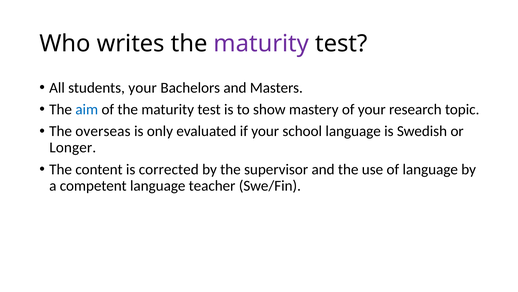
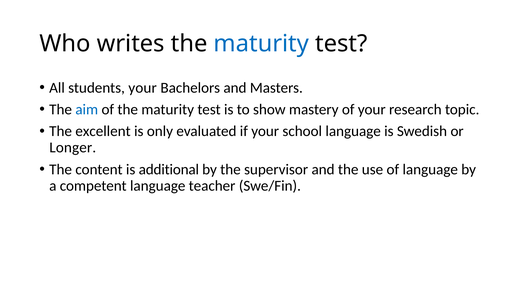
maturity colour: purple -> blue (261, 44)
overseas: overseas -> excellent (103, 131)
corrected: corrected -> additional (169, 169)
